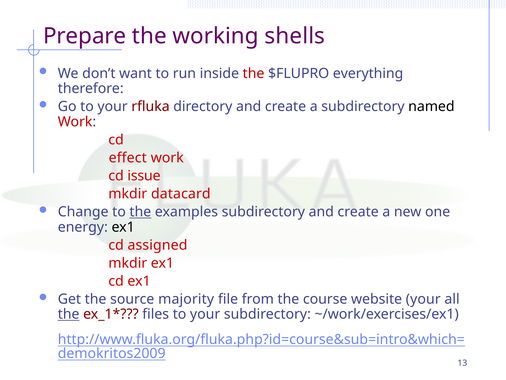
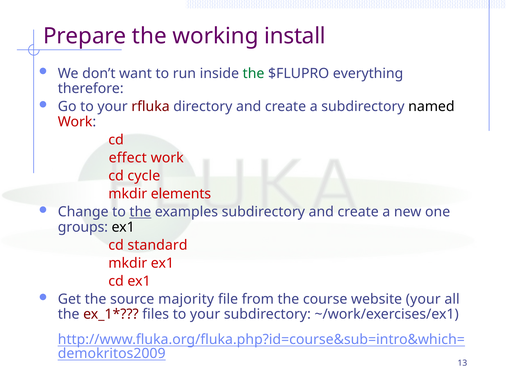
shells: shells -> install (295, 36)
the colour: red -> green (254, 73)
issue: issue -> cycle (144, 176)
datacard: datacard -> elements (181, 194)
energy: energy -> groups (83, 227)
assigned: assigned -> standard (157, 245)
the underline: present -> none (69, 314)
